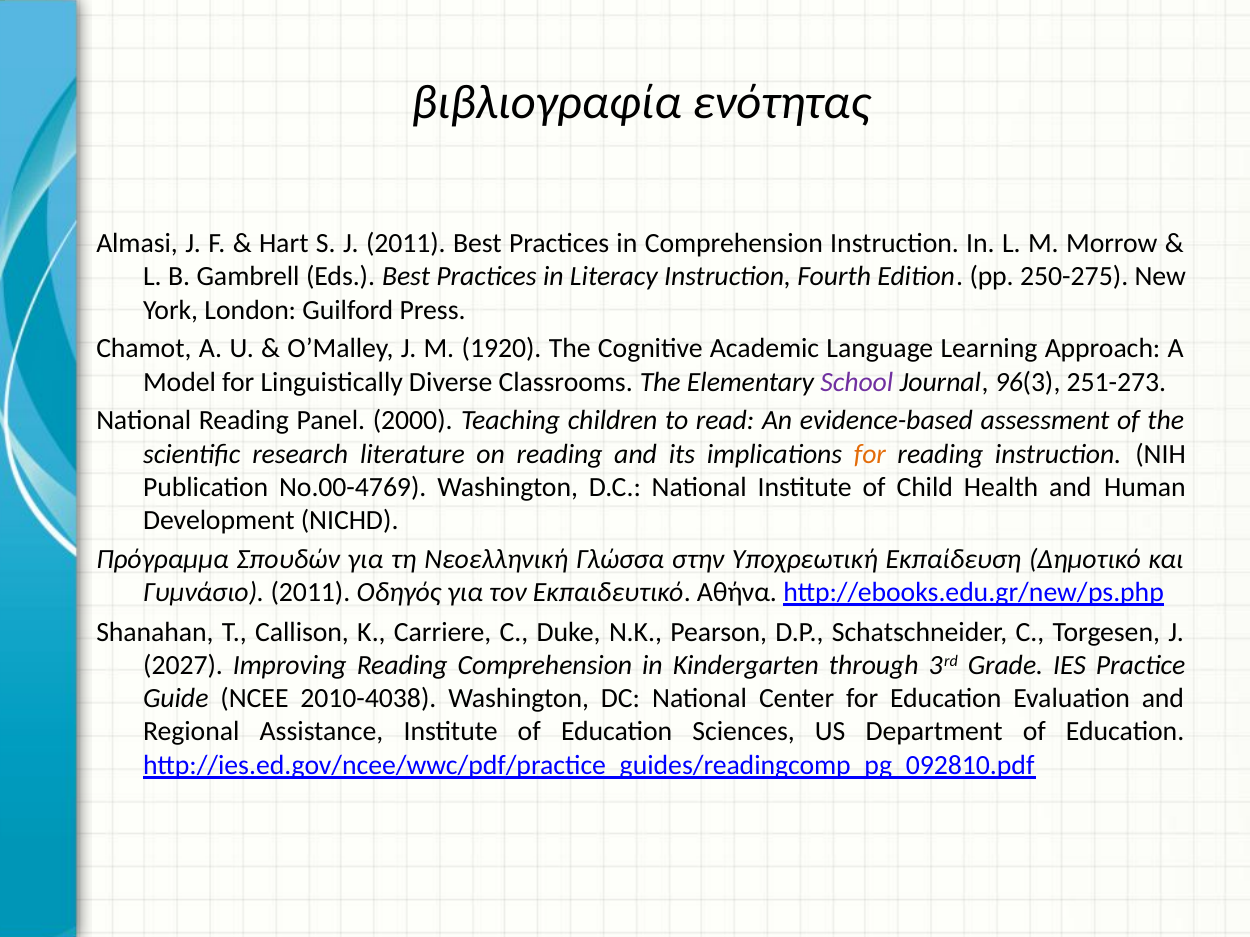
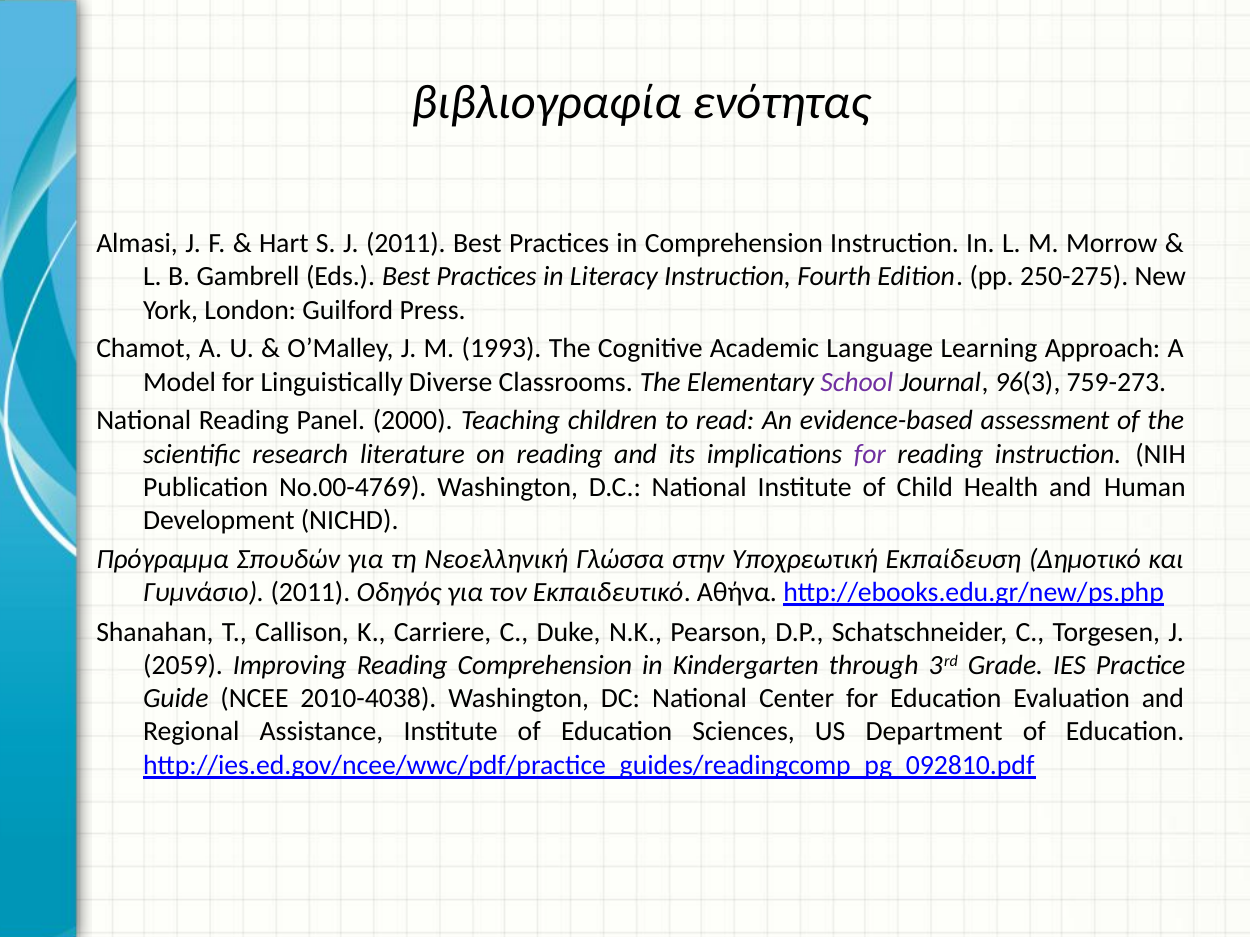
1920: 1920 -> 1993 (502, 349)
251-273: 251-273 -> 759-273 (1116, 382)
for colour: orange -> purple (870, 454)
2027: 2027 -> 2059 (183, 666)
